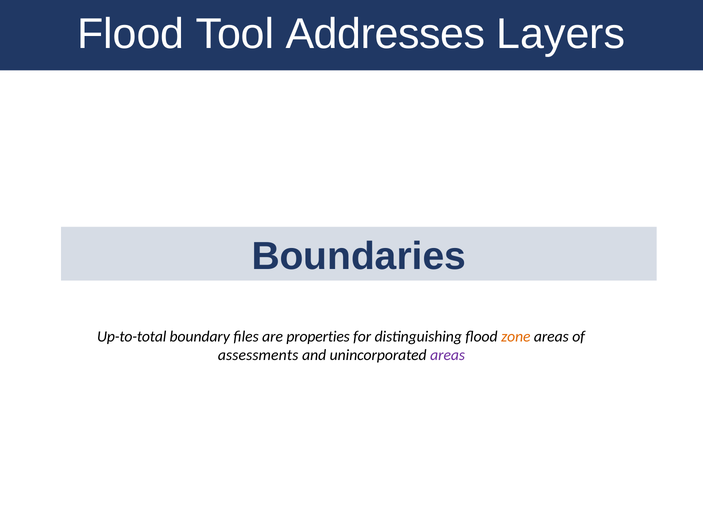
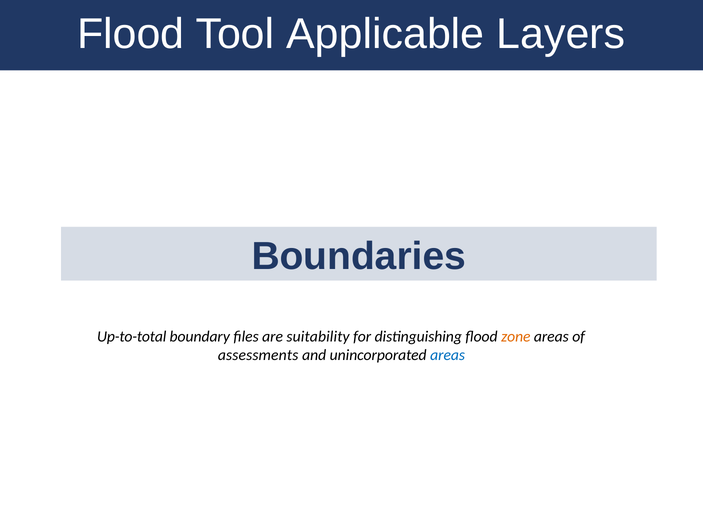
Addresses: Addresses -> Applicable (385, 34)
properties: properties -> suitability (318, 336)
areas colour: purple -> blue (448, 355)
